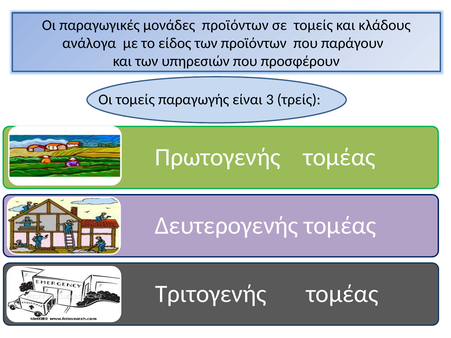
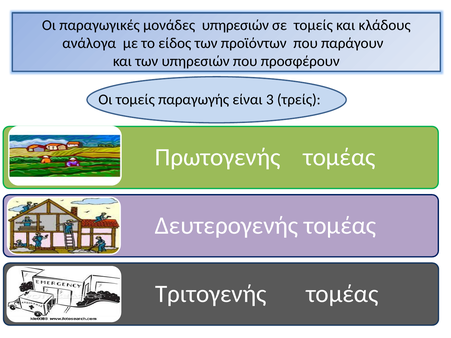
μονάδες προϊόντων: προϊόντων -> υπηρεσιών (235, 25)
